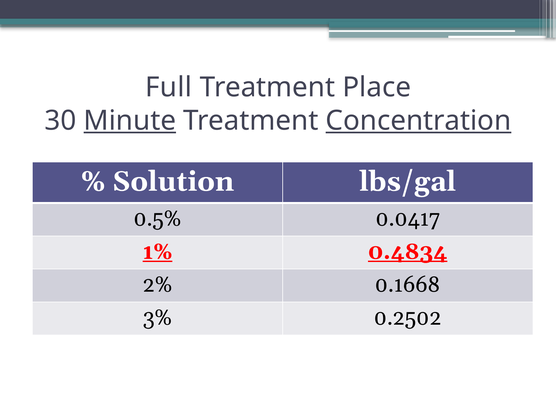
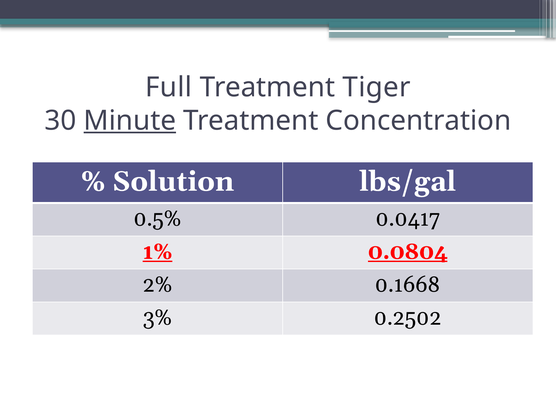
Place: Place -> Tiger (377, 87)
Concentration underline: present -> none (418, 121)
0.4834: 0.4834 -> 0.0804 (408, 252)
